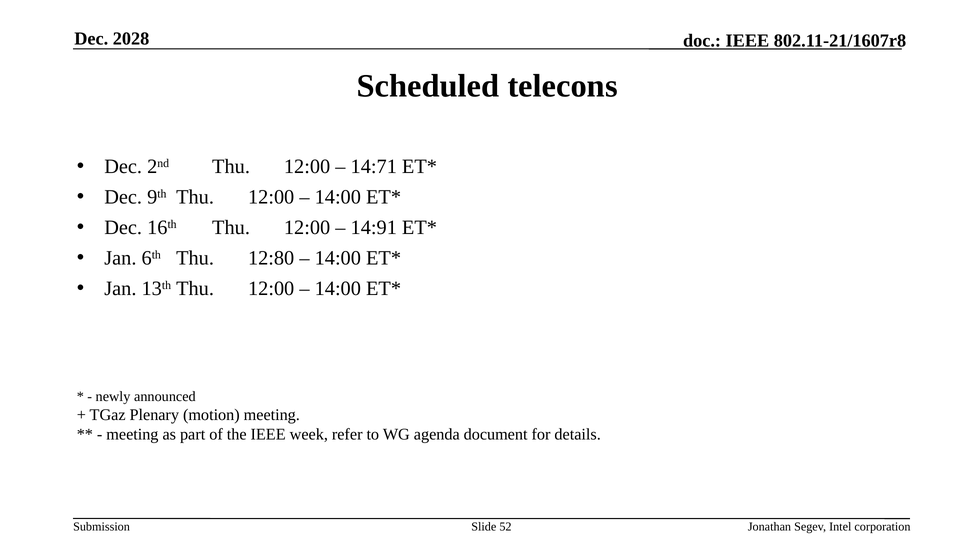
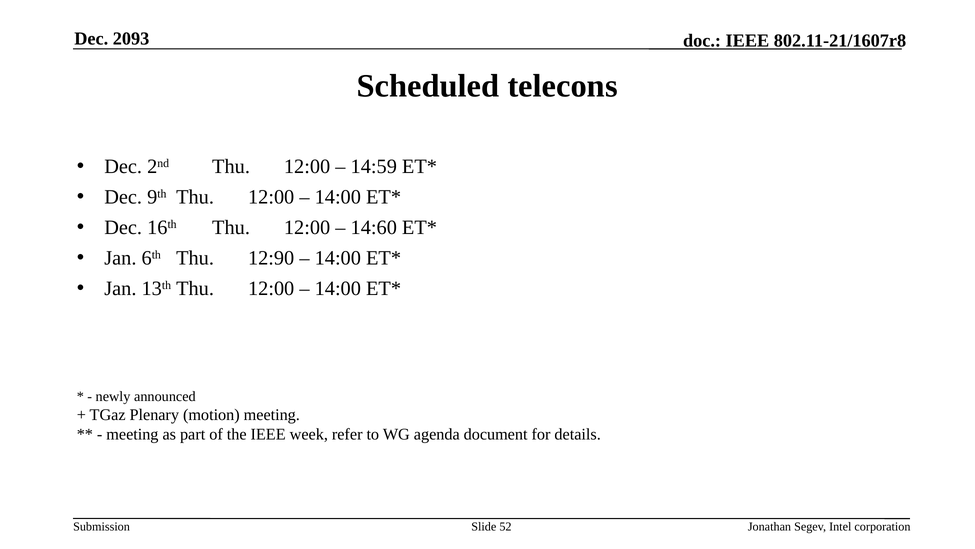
2028: 2028 -> 2093 (131, 39)
14:71: 14:71 -> 14:59 (374, 166)
14:91: 14:91 -> 14:60 (374, 227)
12:80: 12:80 -> 12:90 (271, 258)
